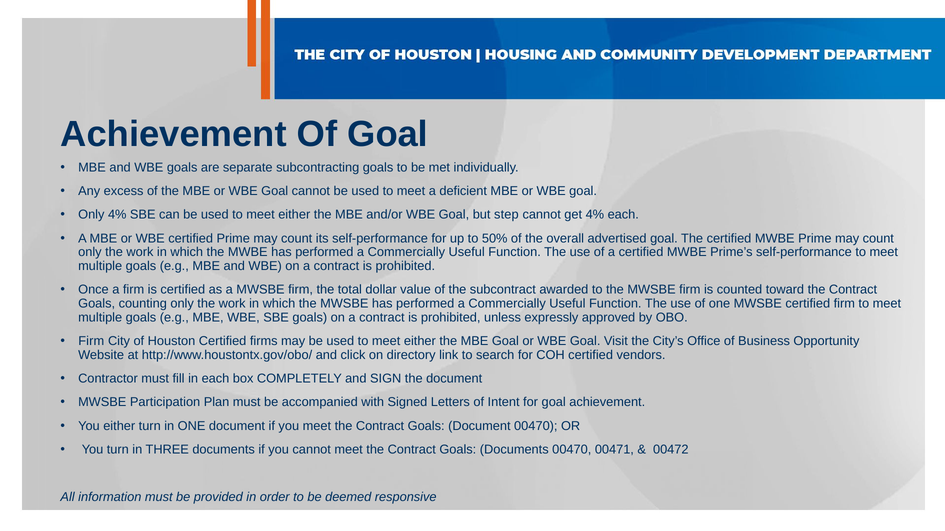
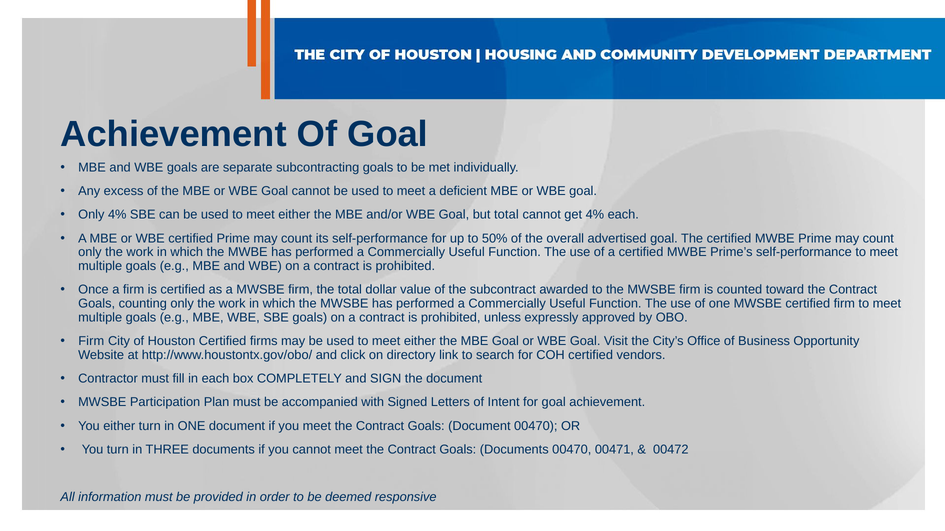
but step: step -> total (506, 215)
